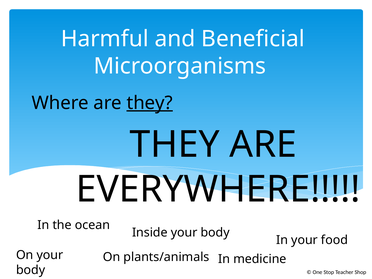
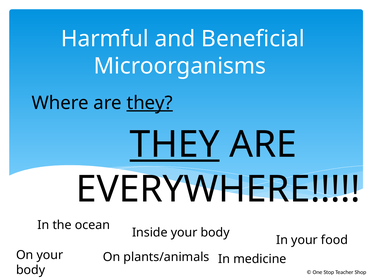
THEY underline: none -> present (175, 145)
